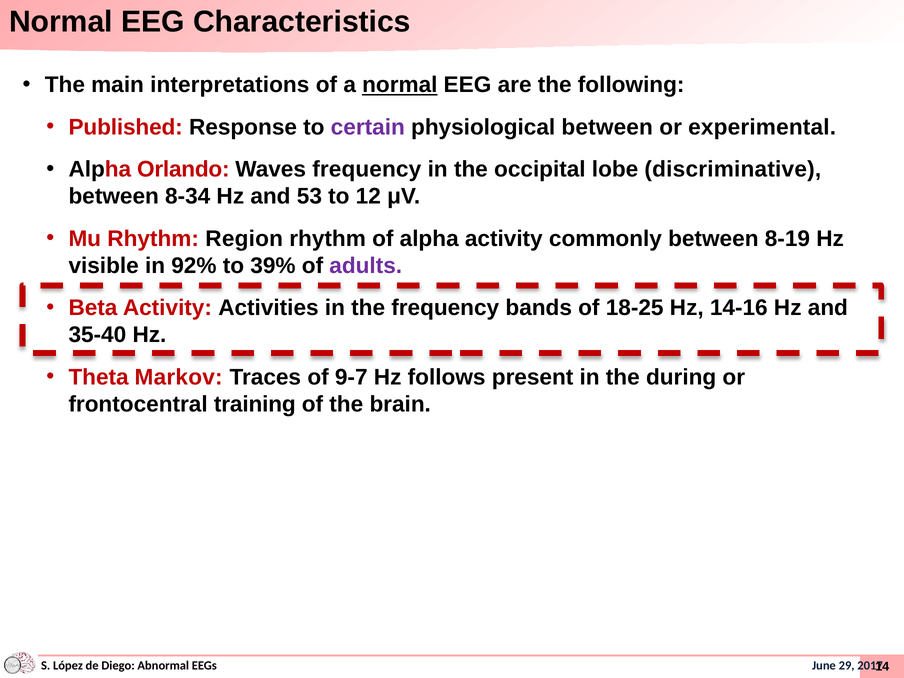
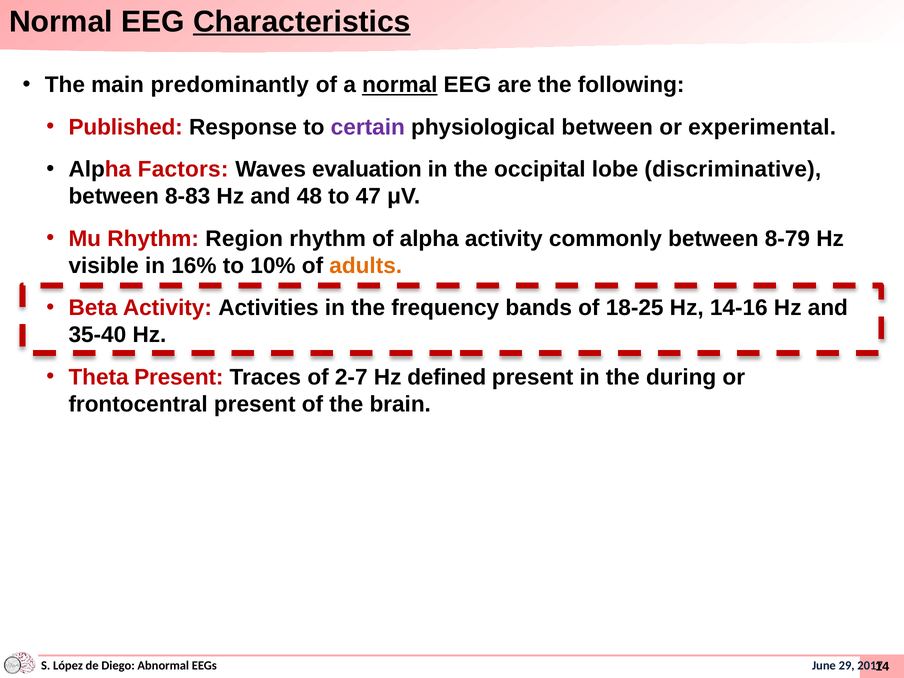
Characteristics underline: none -> present (302, 22)
interpretations: interpretations -> predominantly (230, 85)
Orlando: Orlando -> Factors (183, 169)
Waves frequency: frequency -> evaluation (367, 169)
8-34: 8-34 -> 8-83 (188, 196)
53: 53 -> 48 (309, 196)
12: 12 -> 47 (368, 196)
8-19: 8-19 -> 8-79 (787, 239)
92%: 92% -> 16% (194, 266)
39%: 39% -> 10% (273, 266)
adults colour: purple -> orange (366, 266)
Theta Markov: Markov -> Present (179, 377)
9-7: 9-7 -> 2-7 (351, 377)
follows: follows -> defined (447, 377)
frontocentral training: training -> present (255, 404)
